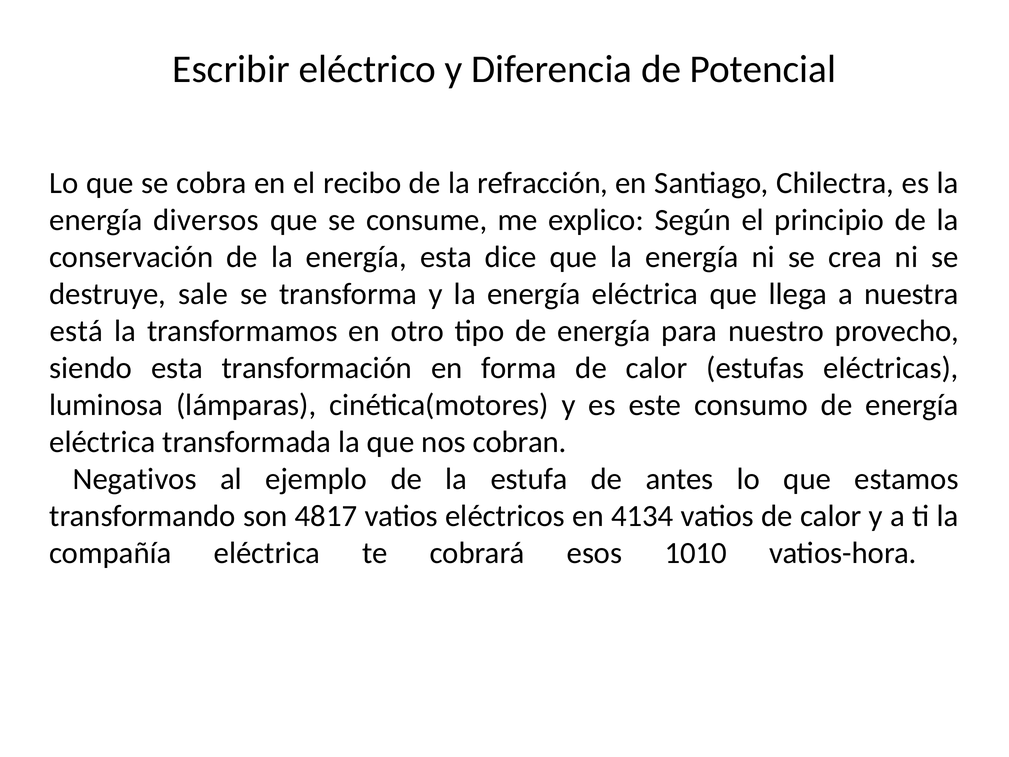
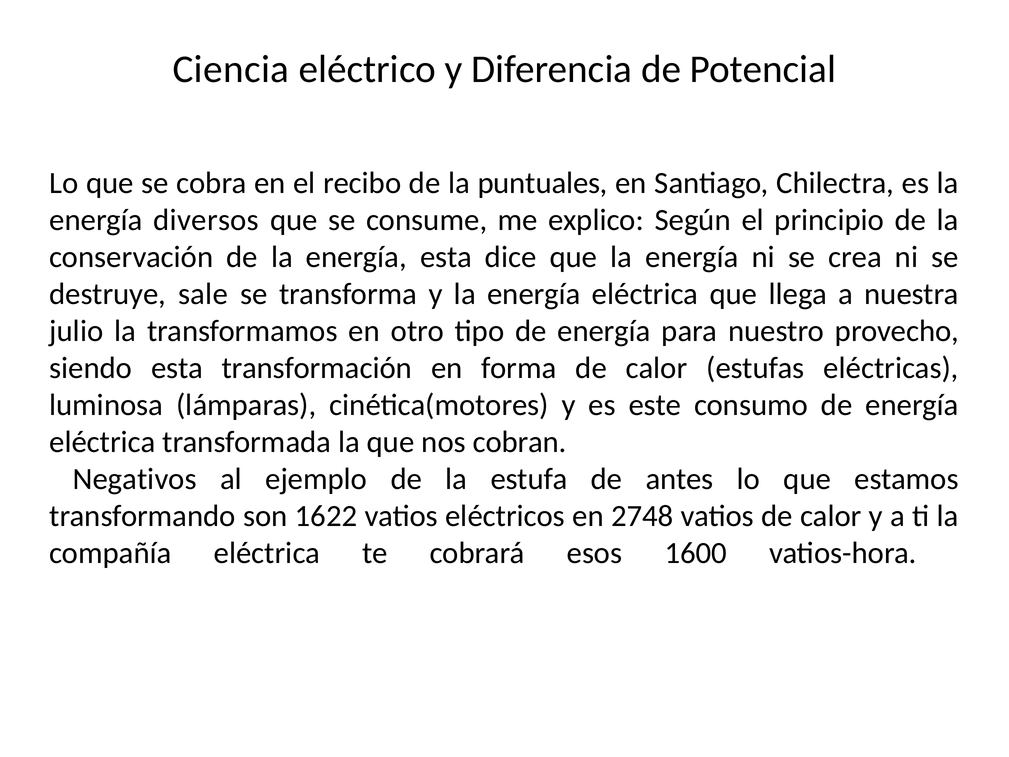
Escribir: Escribir -> Ciencia (231, 69)
refracción: refracción -> puntuales (543, 183)
está: está -> julio (76, 331)
4817: 4817 -> 1622 (326, 516)
4134: 4134 -> 2748 (642, 516)
1010: 1010 -> 1600 (696, 553)
